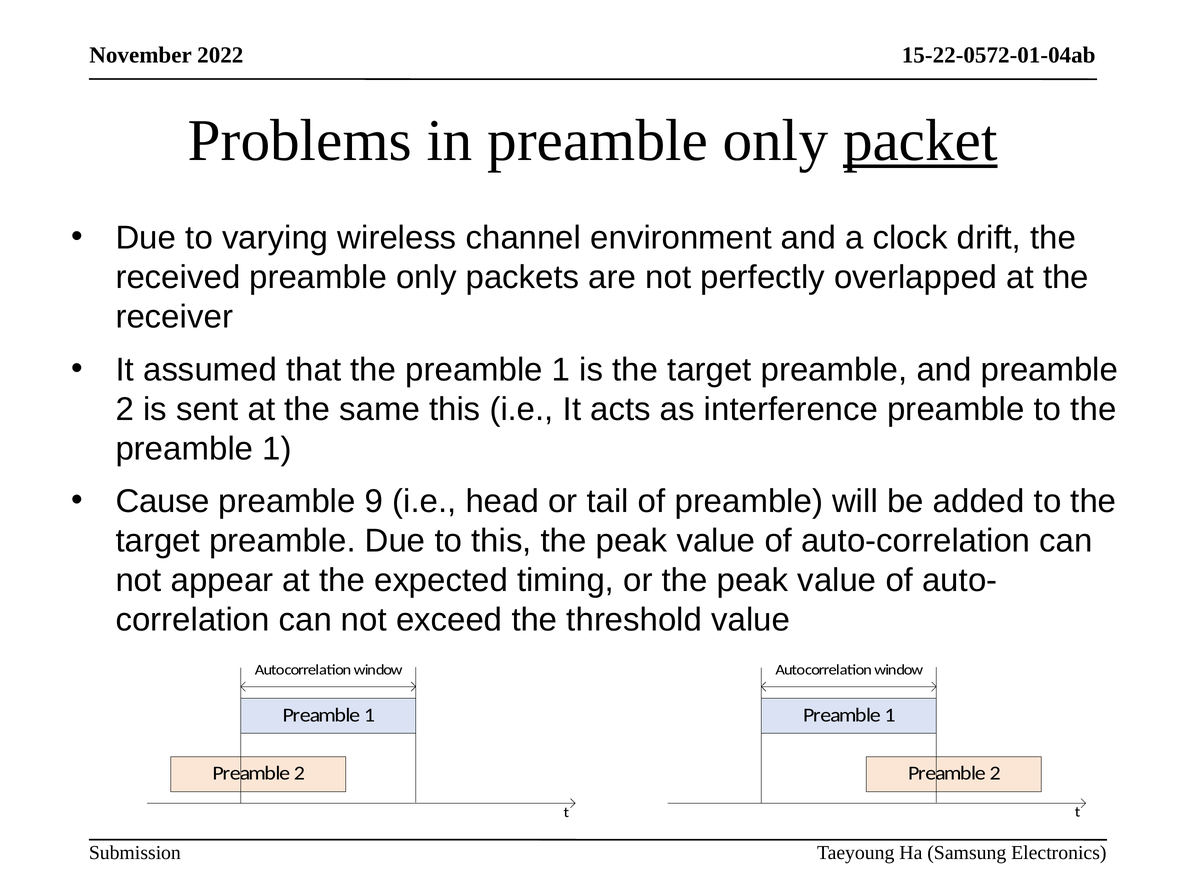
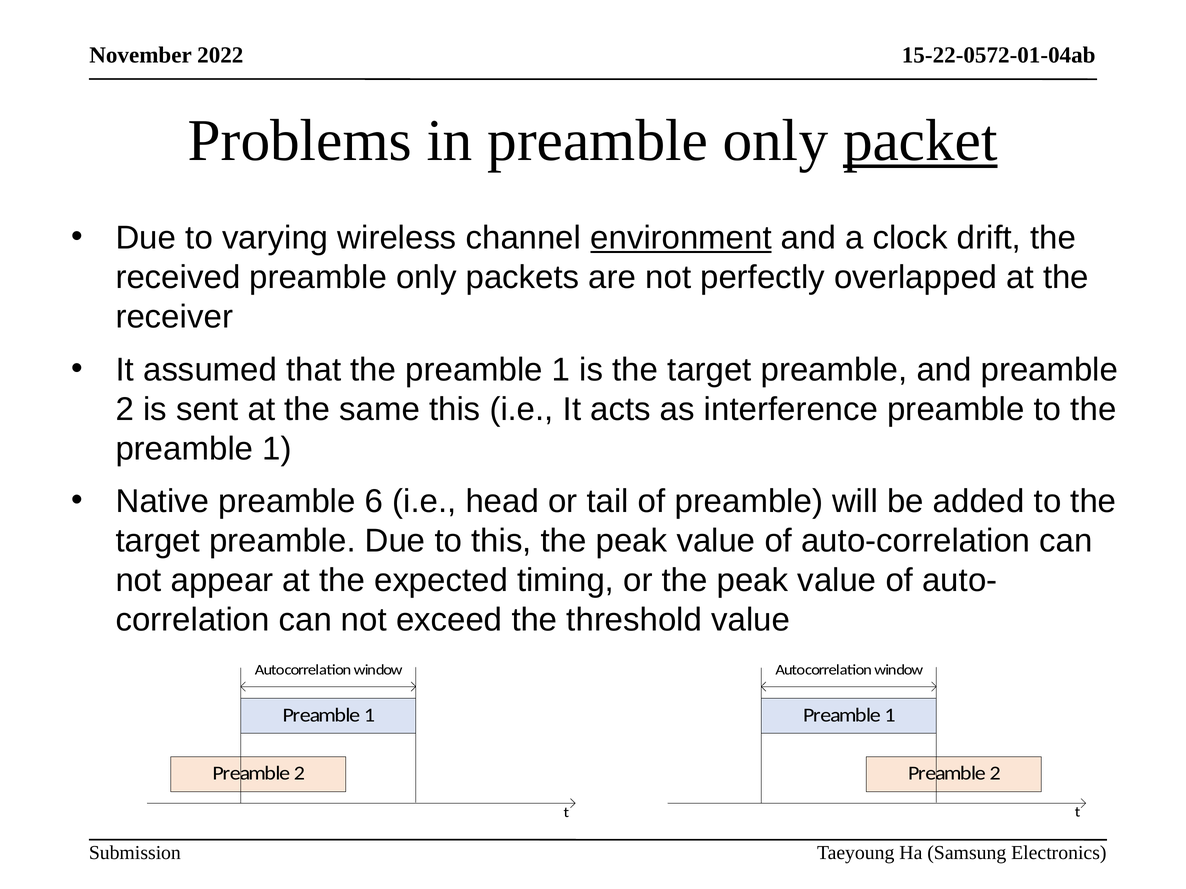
environment underline: none -> present (681, 238)
Cause: Cause -> Native (162, 502)
9: 9 -> 6 (374, 502)
